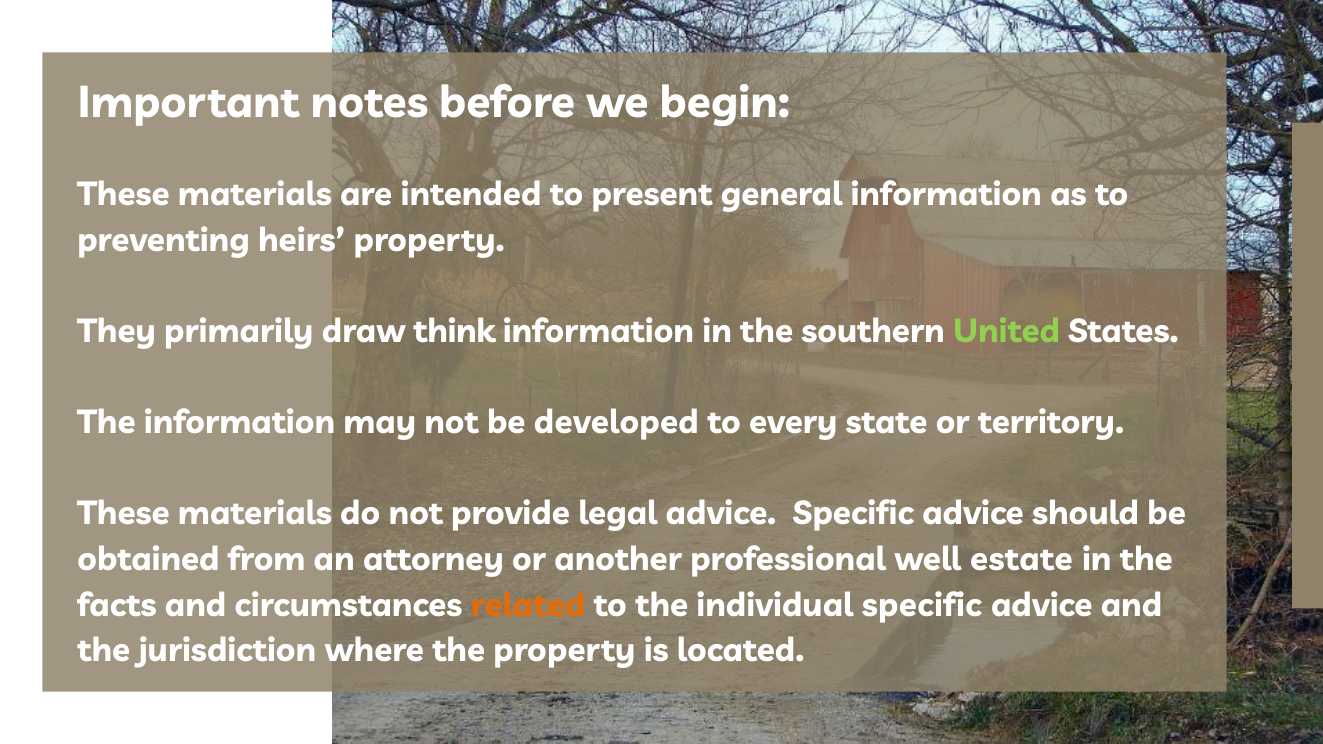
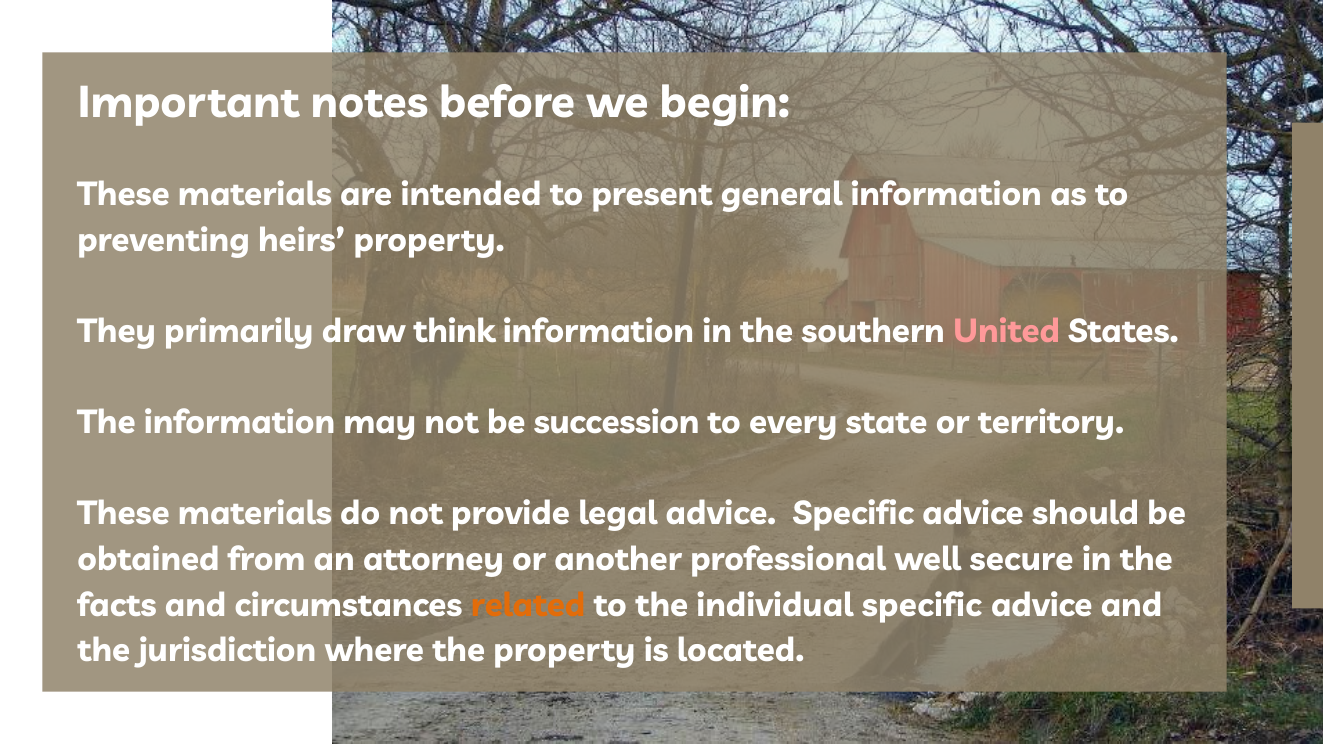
United colour: light green -> pink (1007, 332)
developed: developed -> succession (617, 423)
estate: estate -> secure (1022, 560)
